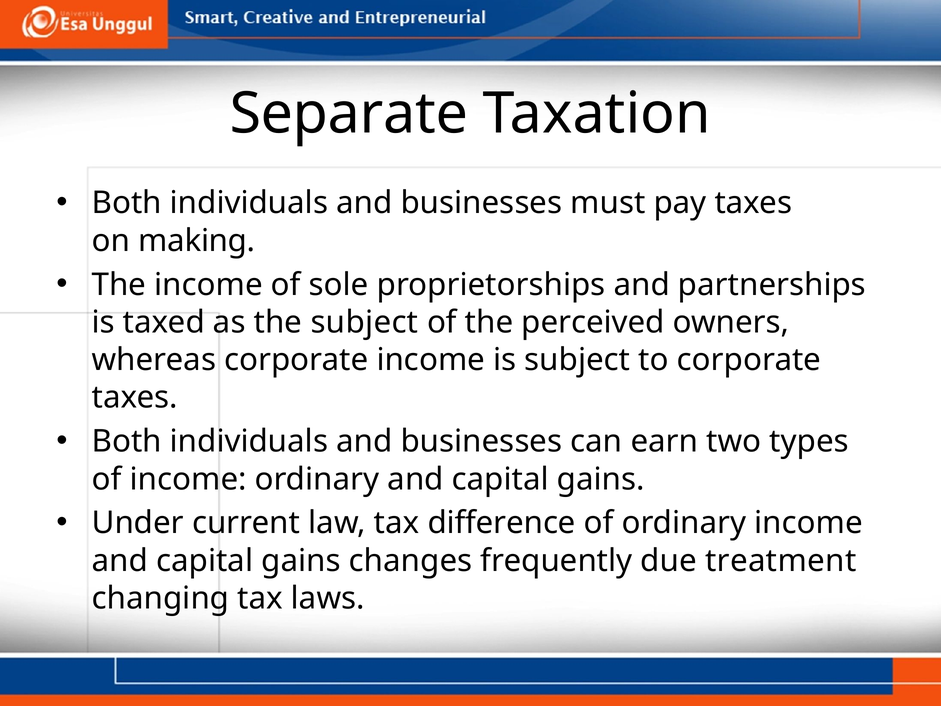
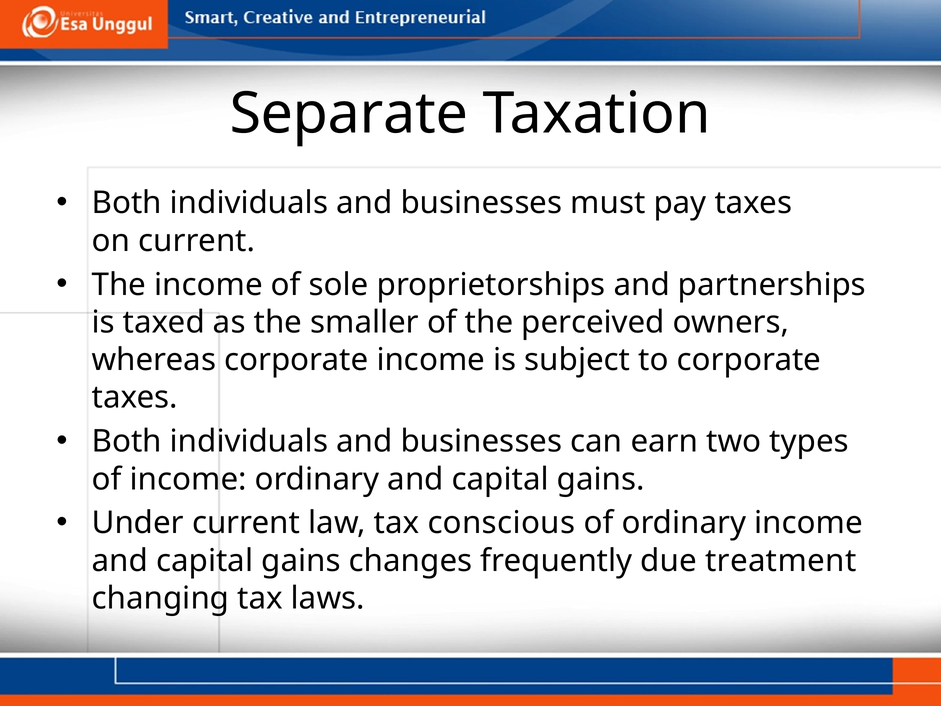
on making: making -> current (197, 241)
the subject: subject -> smaller (365, 322)
difference: difference -> conscious (501, 523)
